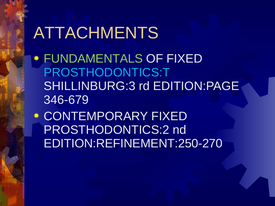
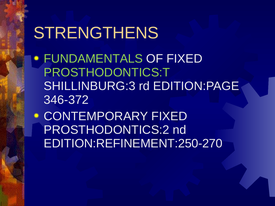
ATTACHMENTS: ATTACHMENTS -> STRENGTHENS (96, 33)
PROSTHODONTICS:T colour: light blue -> light green (107, 73)
346-679: 346-679 -> 346-372 (66, 100)
